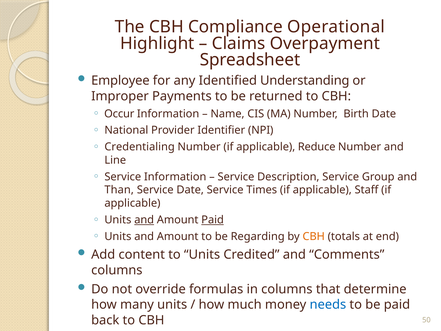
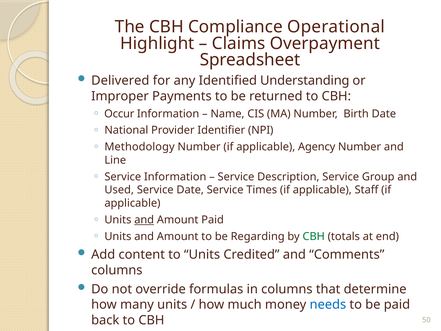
Employee: Employee -> Delivered (120, 81)
Credentialing: Credentialing -> Methodology (140, 147)
Reduce: Reduce -> Agency (317, 147)
Than: Than -> Used (119, 190)
Paid underline: present -> none (213, 220)
CBH colour: orange -> green (314, 236)
